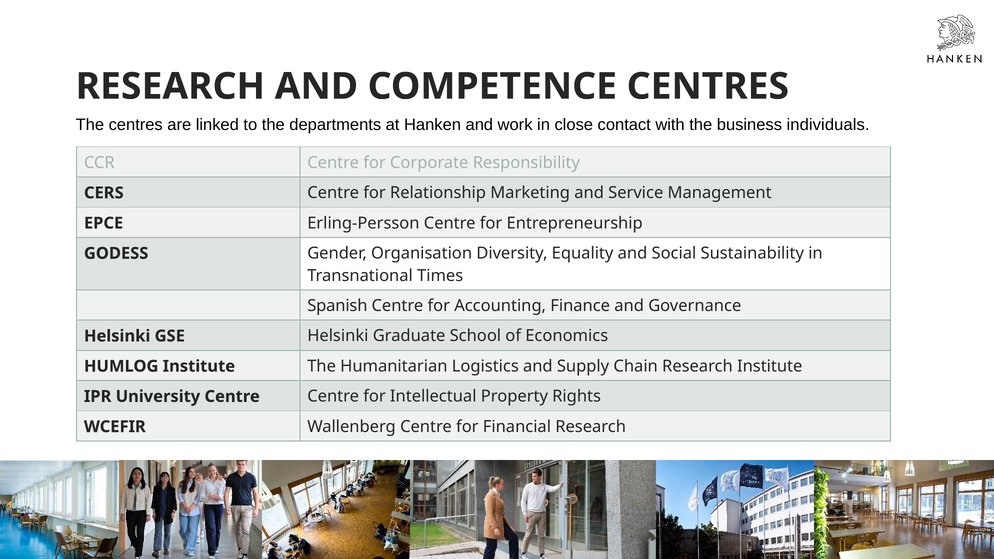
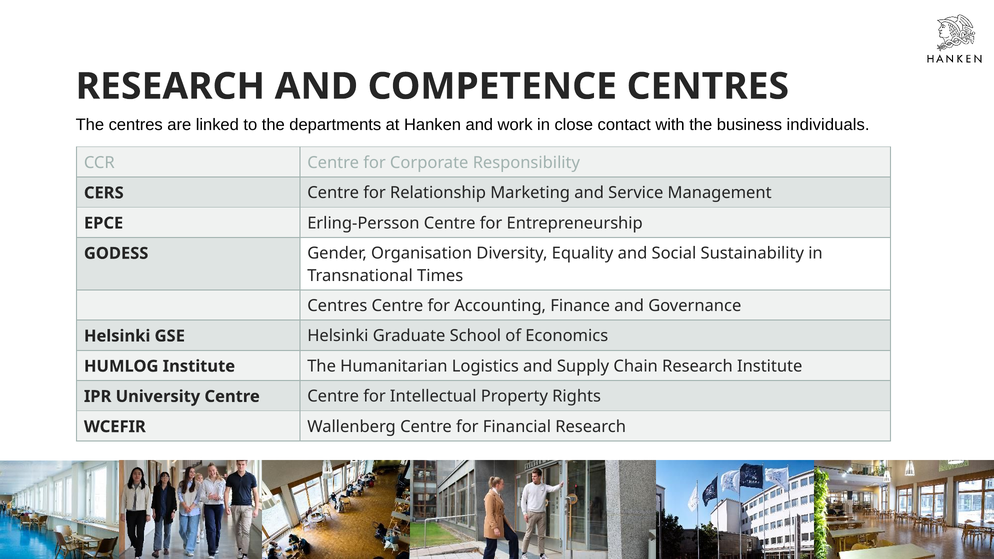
Spanish: Spanish -> Centres (337, 306)
